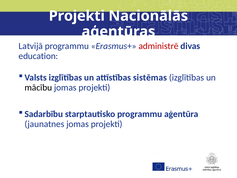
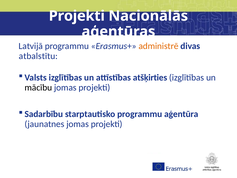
administrē colour: red -> orange (158, 46)
education: education -> atbalstītu (38, 56)
sistēmas: sistēmas -> atšķirties (150, 77)
